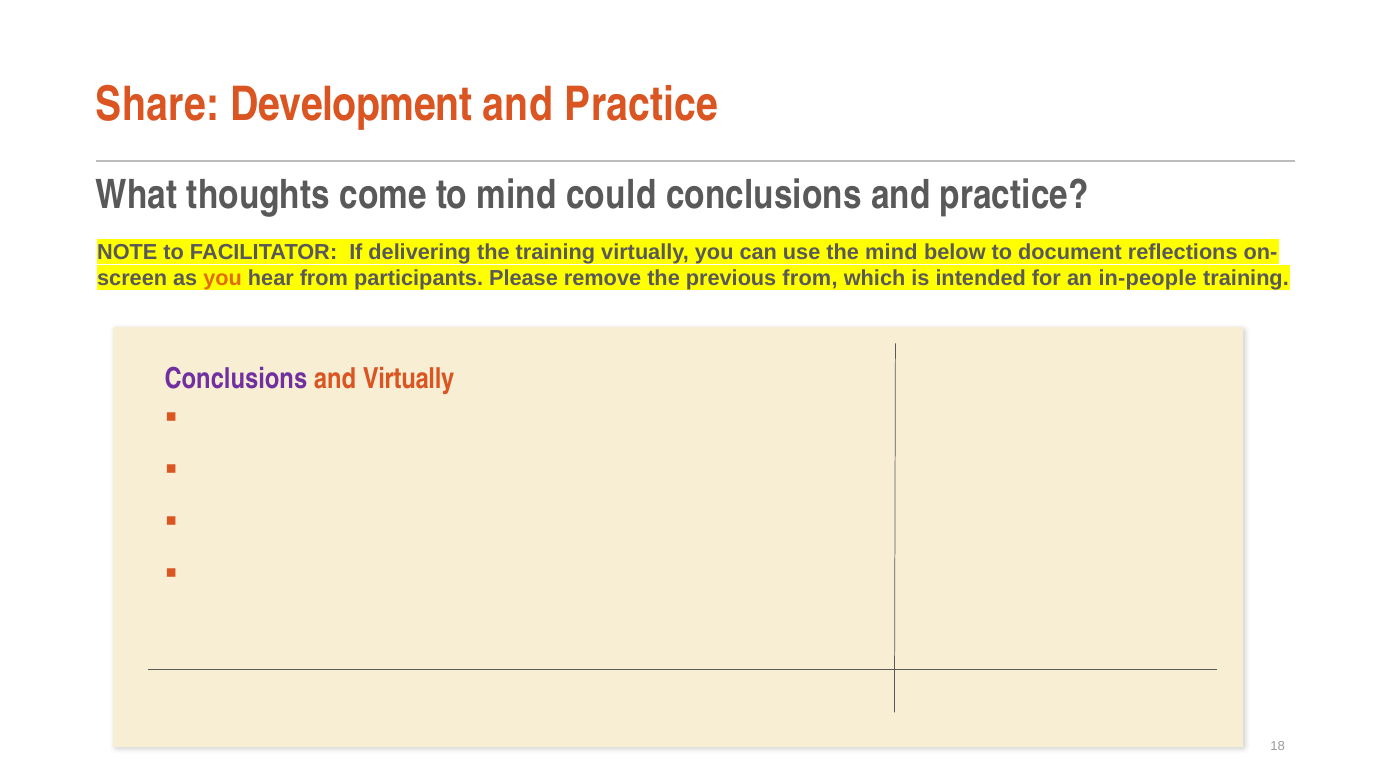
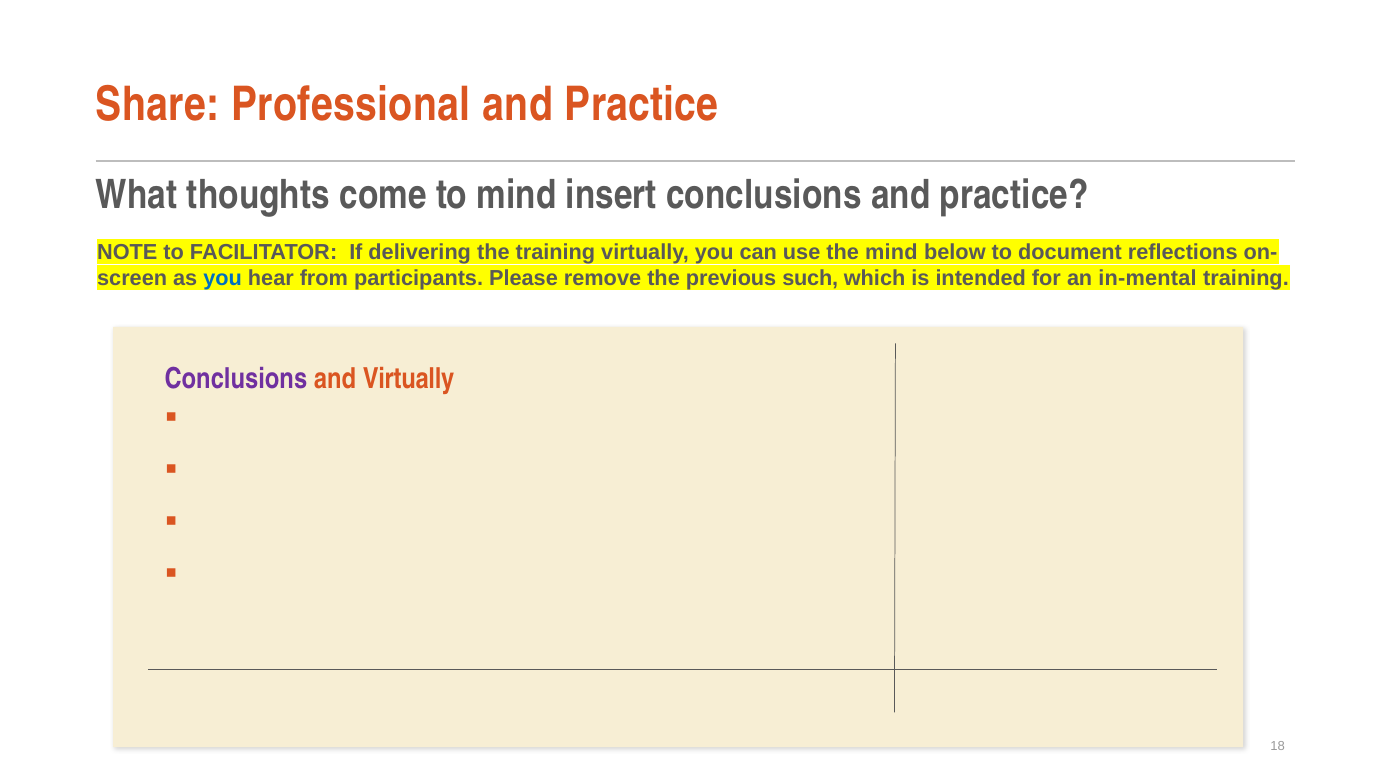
Development: Development -> Professional (351, 105)
could: could -> insert (611, 195)
you colour: orange -> blue (223, 278)
previous from: from -> such (810, 278)
in-people: in-people -> in-mental (1148, 278)
